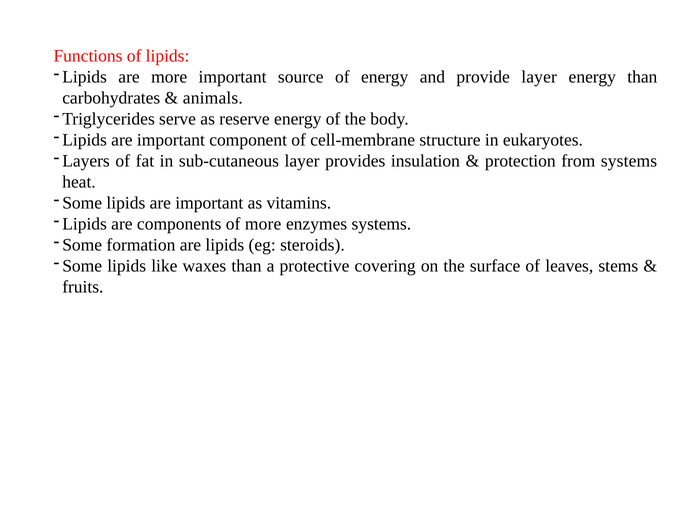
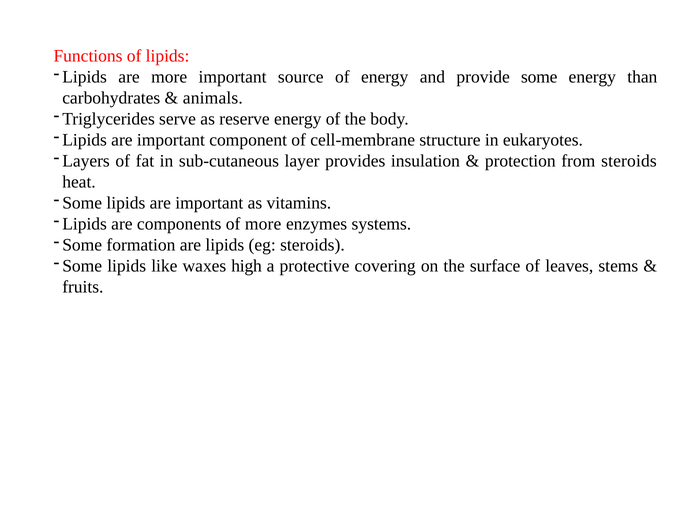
provide layer: layer -> some (539, 77)
from systems: systems -> steroids (629, 161)
waxes than: than -> high (247, 266)
